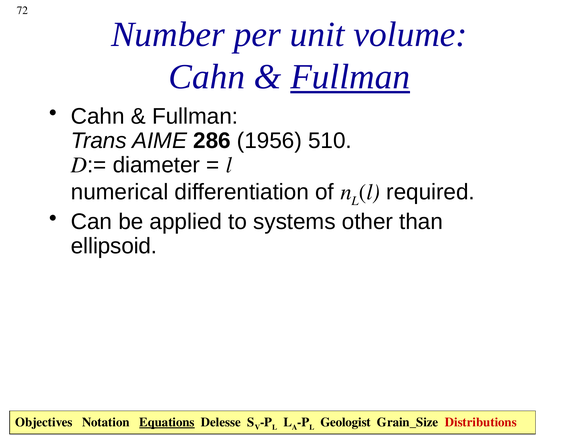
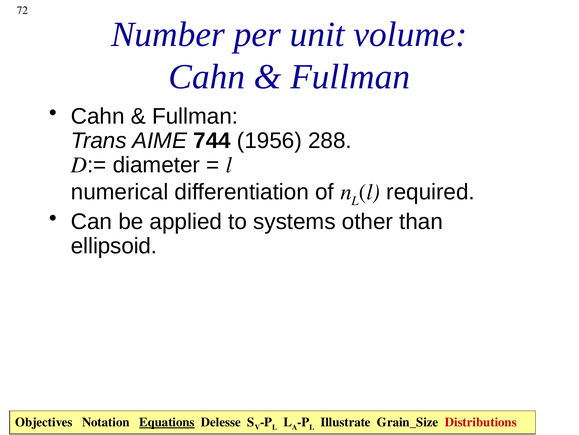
Fullman underline: present -> none (350, 77)
286: 286 -> 744 (212, 141)
510: 510 -> 288 (330, 141)
Geologist: Geologist -> Illustrate (346, 422)
